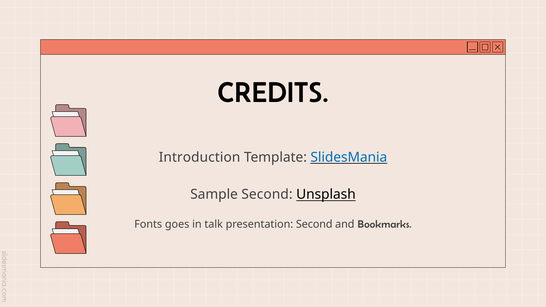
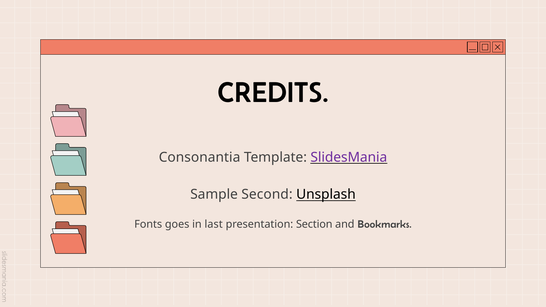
Introduction: Introduction -> Consonantia (200, 157)
SlidesMania colour: blue -> purple (349, 157)
talk: talk -> last (214, 224)
presentation Second: Second -> Section (314, 224)
